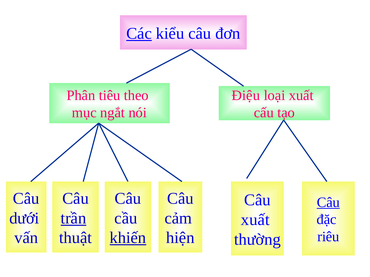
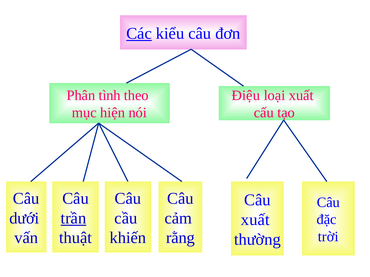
tiêu: tiêu -> tình (110, 96)
ngắt: ngắt -> hiện (113, 113)
Câu underline: present -> none (328, 203)
riêu: riêu -> trời (328, 237)
khiến underline: present -> none (128, 238)
hiện: hiện -> rằng (180, 238)
